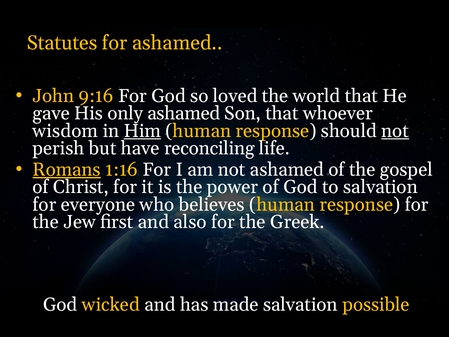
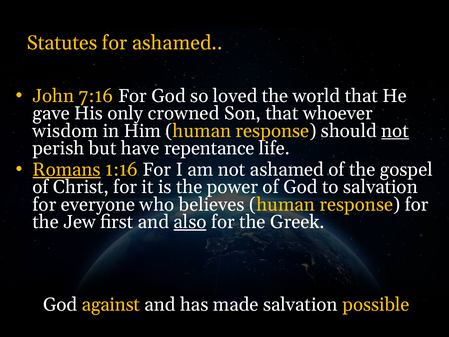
9:16: 9:16 -> 7:16 (96, 96)
only ashamed: ashamed -> crowned (184, 113)
Him underline: present -> none (142, 131)
reconciling: reconciling -> repentance (209, 148)
also underline: none -> present (190, 222)
wicked: wicked -> against (111, 304)
